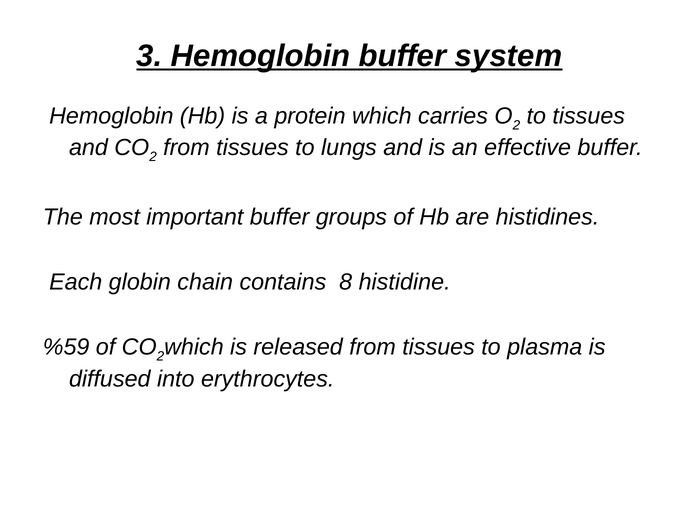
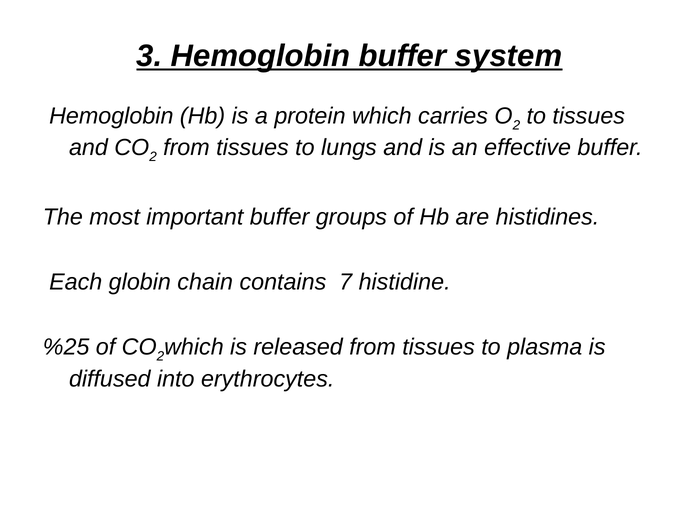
8: 8 -> 7 (346, 282)
%59: %59 -> %25 (66, 347)
